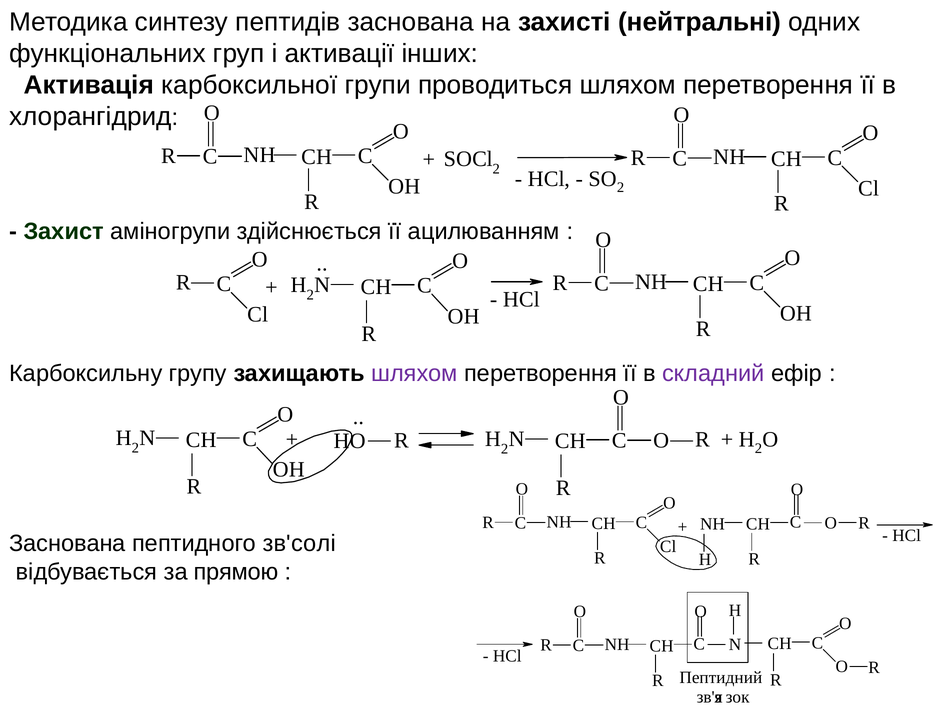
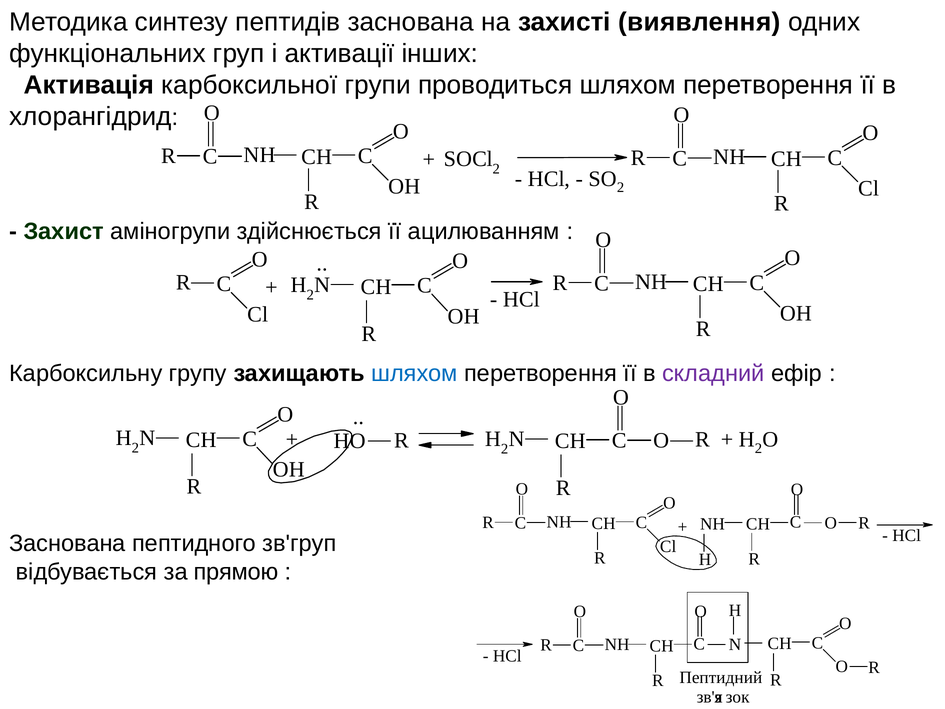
нейтральні: нейтральні -> виявлення (699, 22)
шляхом colour: purple -> blue (414, 373)
зв'солі: зв'солі -> зв'груп (299, 543)
